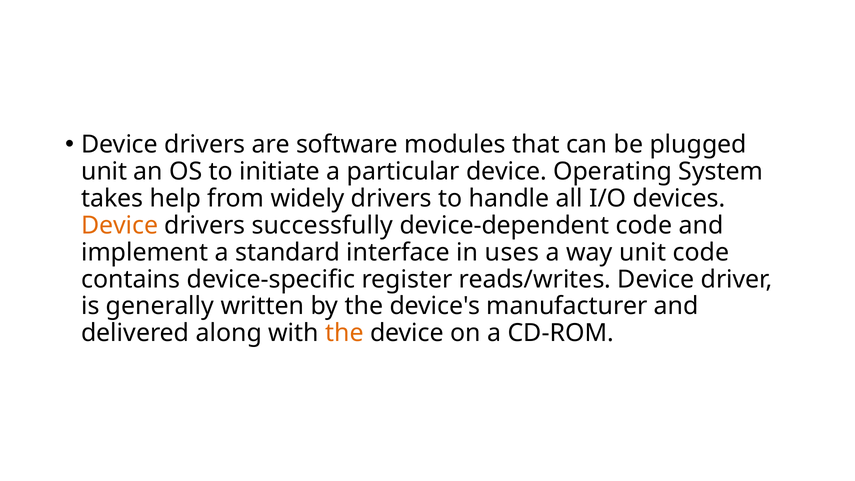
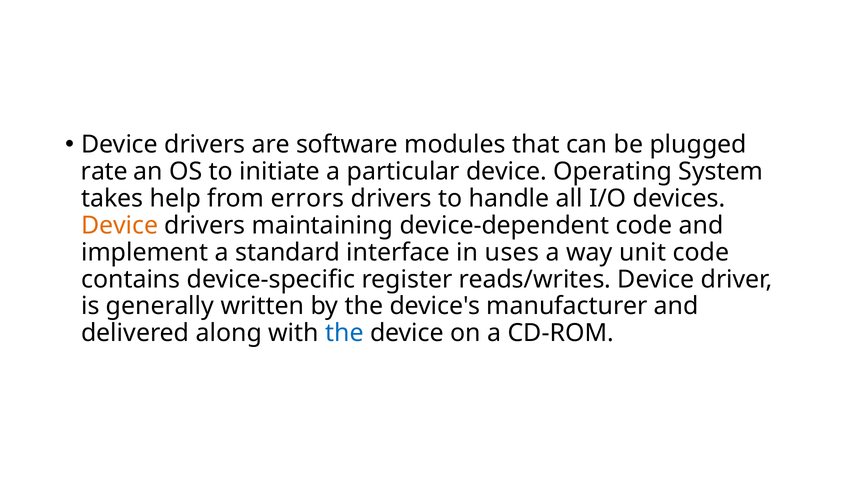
unit: unit -> rate (104, 171)
widely: widely -> errors (307, 198)
successfully: successfully -> maintaining (322, 225)
the colour: orange -> blue (344, 333)
